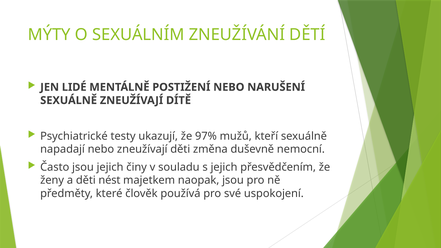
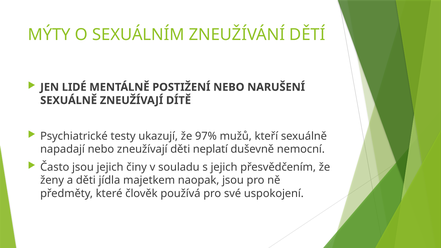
změna: změna -> neplatí (210, 149)
nést: nést -> jídla (109, 180)
